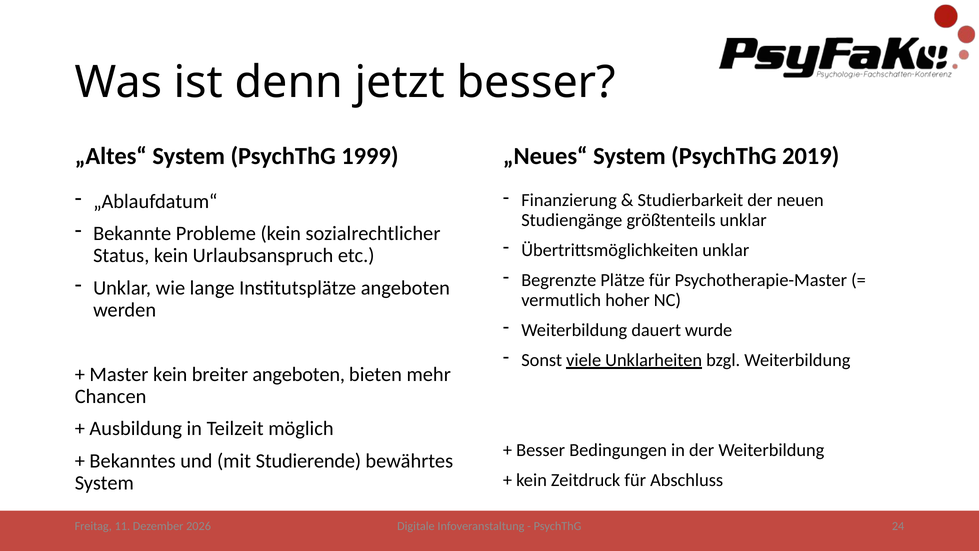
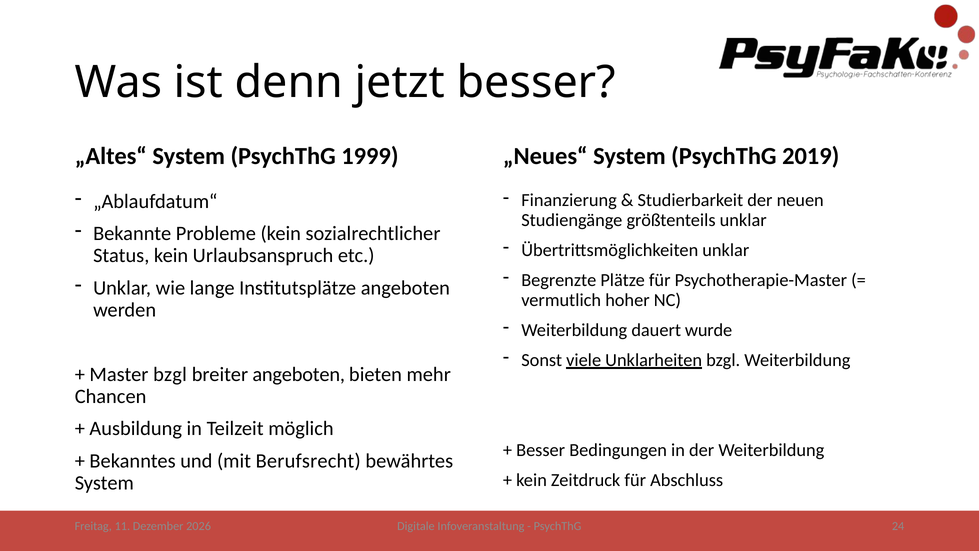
Master kein: kein -> bzgl (170, 374)
Studierende: Studierende -> Berufsrecht (308, 461)
